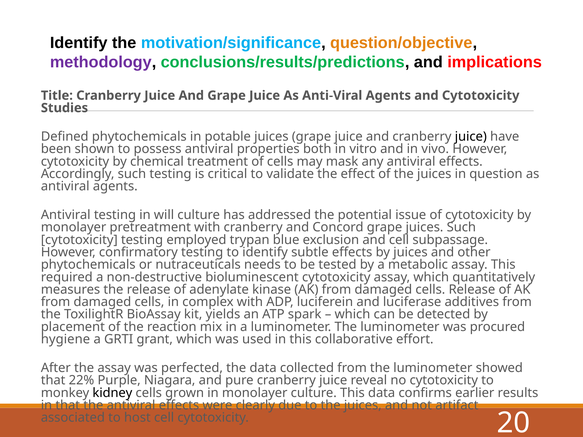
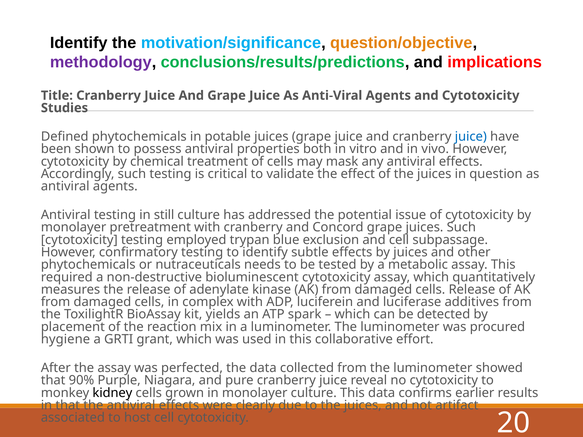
juice colour: black -> blue (471, 137)
will: will -> still (164, 215)
22%: 22% -> 90% (81, 381)
